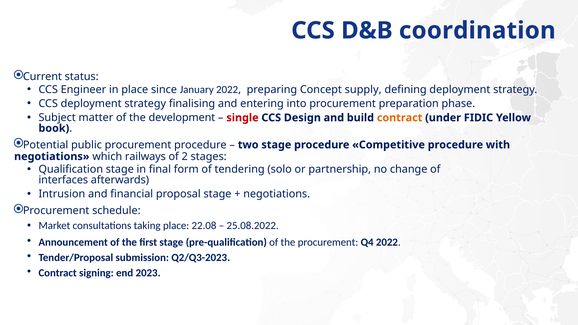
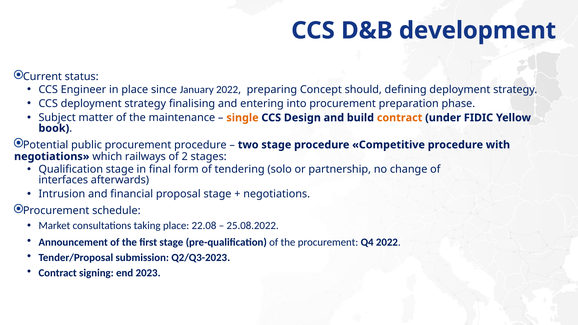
coordination: coordination -> development (478, 31)
supply: supply -> should (363, 90)
development: development -> maintenance (182, 118)
single colour: red -> orange (242, 118)
